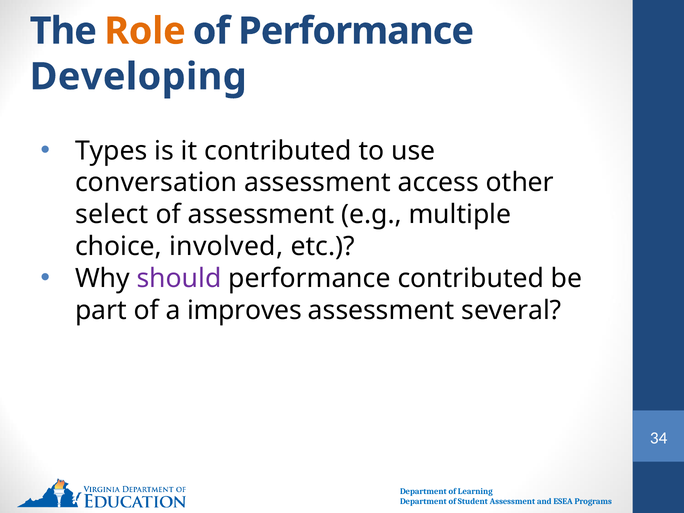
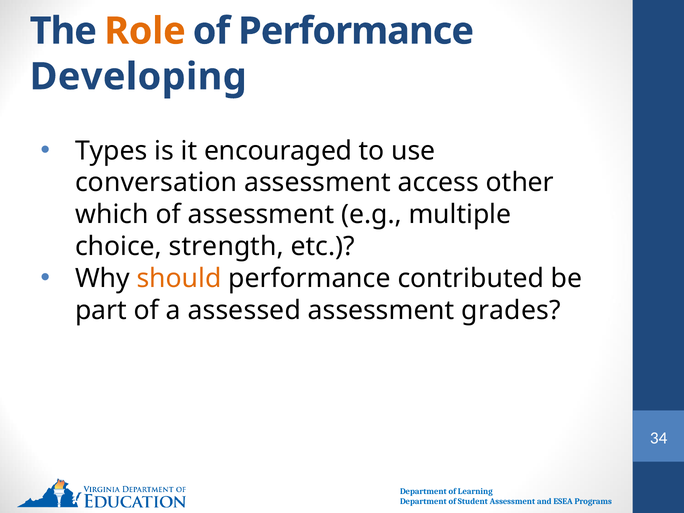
it contributed: contributed -> encouraged (278, 151)
select: select -> which (112, 215)
involved: involved -> strength (226, 247)
should colour: purple -> orange (179, 278)
improves: improves -> assessed (244, 310)
several: several -> grades (511, 310)
